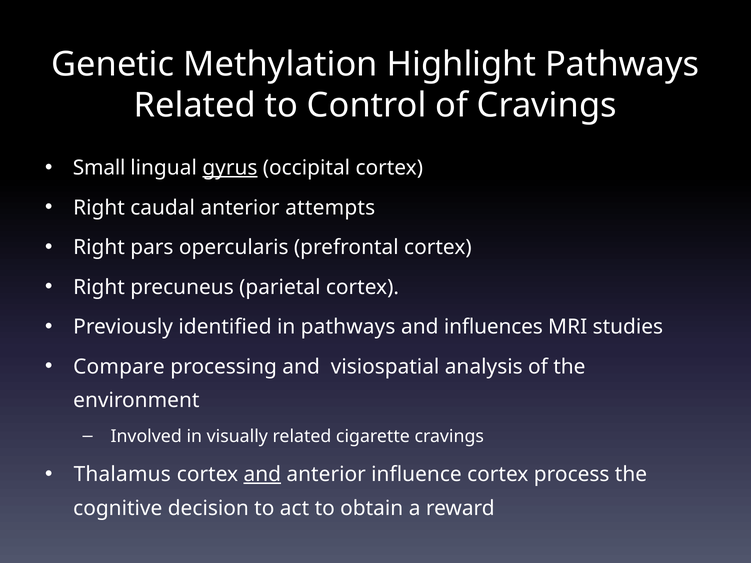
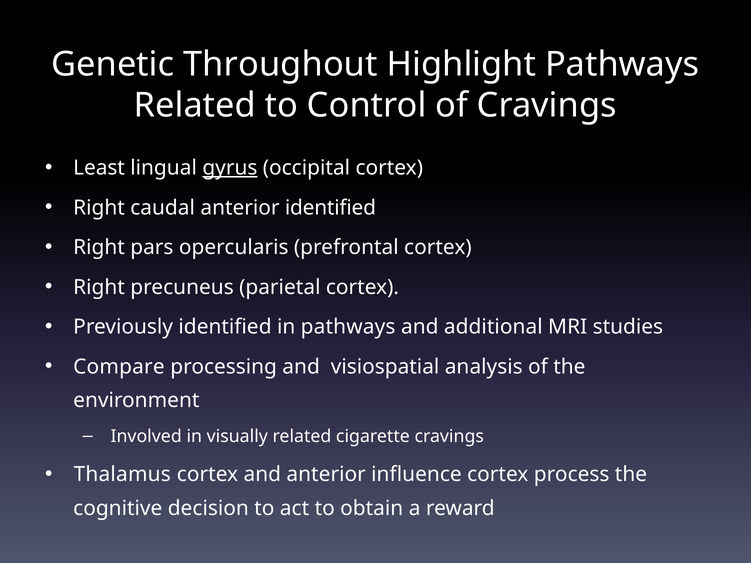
Methylation: Methylation -> Throughout (280, 64)
Small: Small -> Least (99, 168)
anterior attempts: attempts -> identified (330, 208)
influences: influences -> additional (493, 327)
and underline: present -> none (262, 475)
